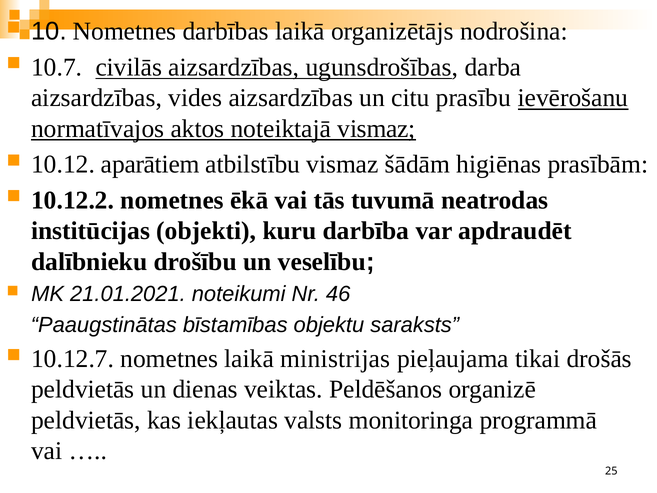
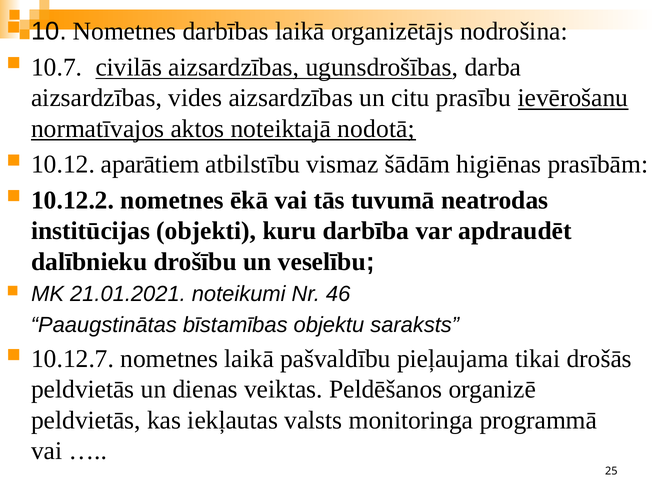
noteiktajā vismaz: vismaz -> nodotā (376, 129)
ministrijas: ministrijas -> pašvaldību (335, 359)
